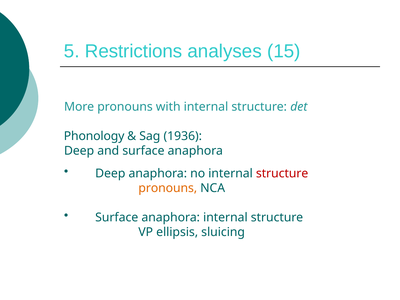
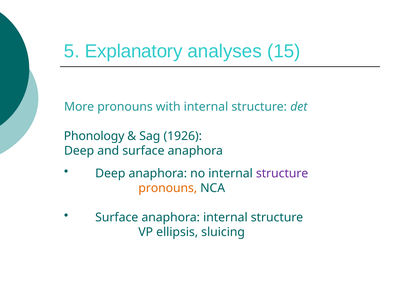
Restrictions: Restrictions -> Explanatory (134, 51)
1936: 1936 -> 1926 (183, 136)
structure colour: red -> purple (282, 173)
